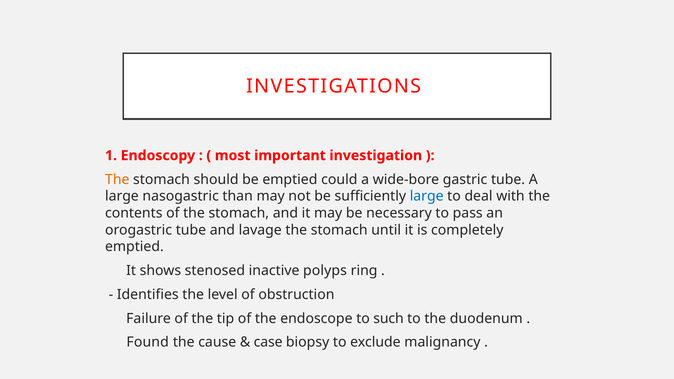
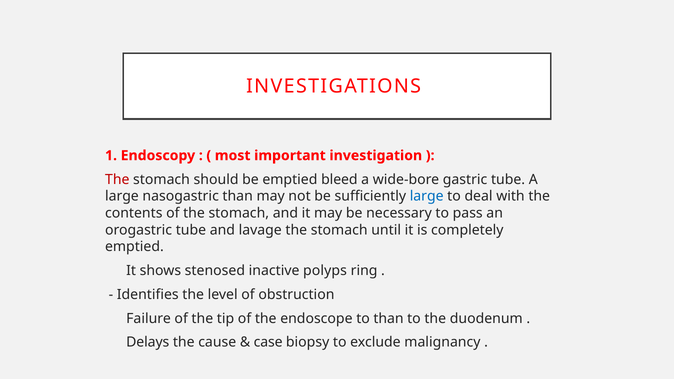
The colour: orange -> red (117, 179)
could: could -> bleed (339, 179)
to such: such -> than (389, 319)
Found: Found -> Delays (148, 342)
